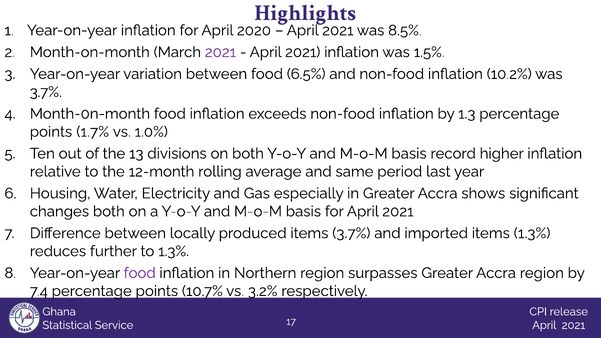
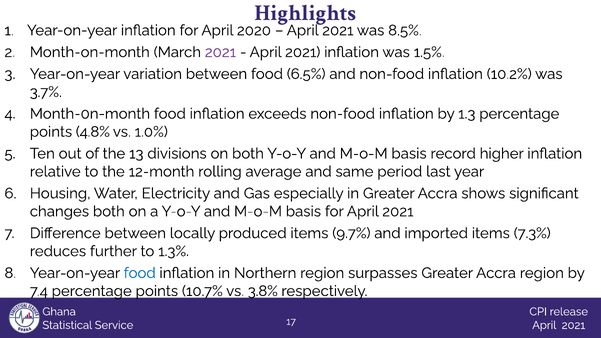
1.7%: 1.7% -> 4.8% (93, 132)
items 3.7%: 3.7% -> 9.7% (351, 233)
items 1.3%: 1.3% -> 7.3% (532, 233)
food colour: purple -> blue (140, 273)
3.2%: 3.2% -> 3.8% (263, 291)
